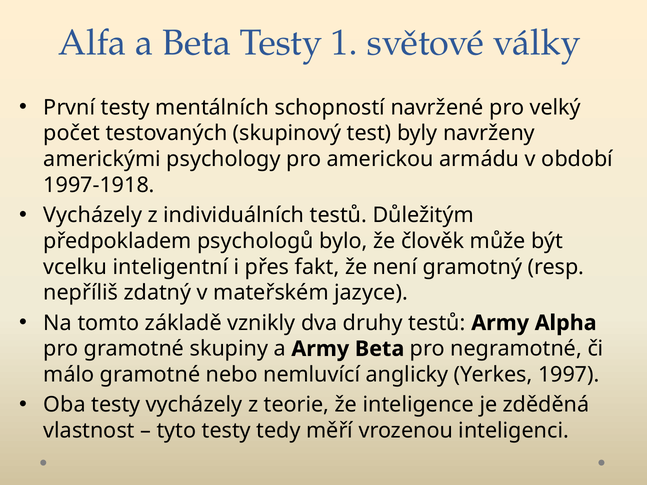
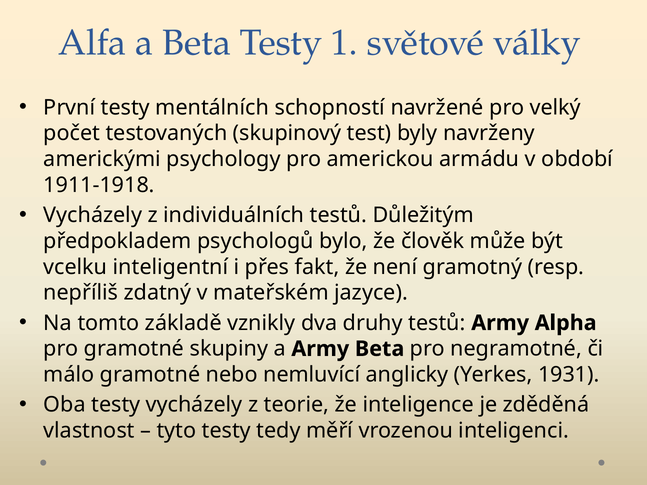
1997-1918: 1997-1918 -> 1911-1918 (99, 185)
1997: 1997 -> 1931 (569, 375)
